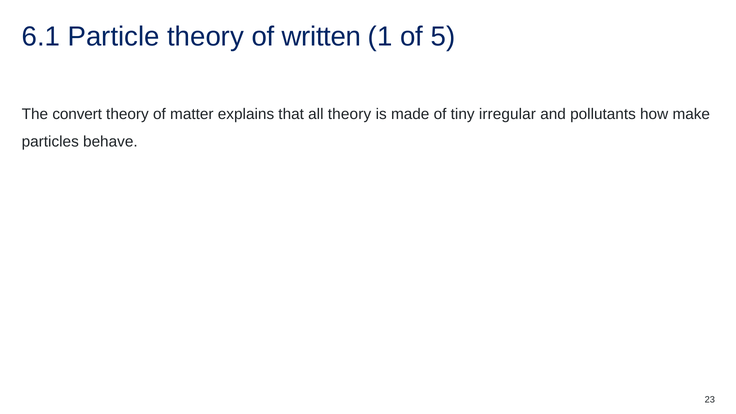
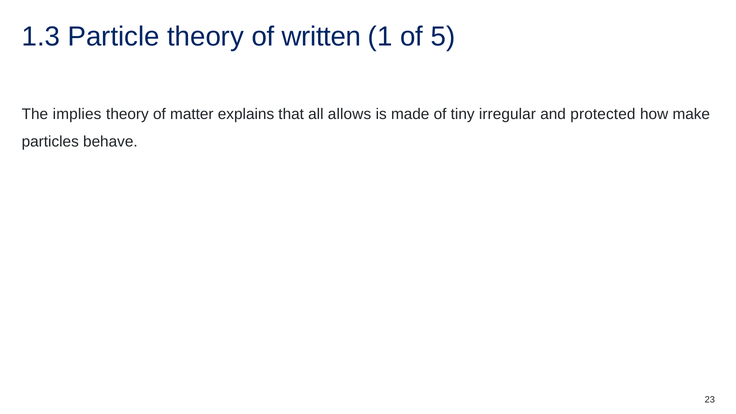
6.1: 6.1 -> 1.3 (41, 36)
convert: convert -> implies (77, 114)
all theory: theory -> allows (350, 114)
pollutants: pollutants -> protected (603, 114)
